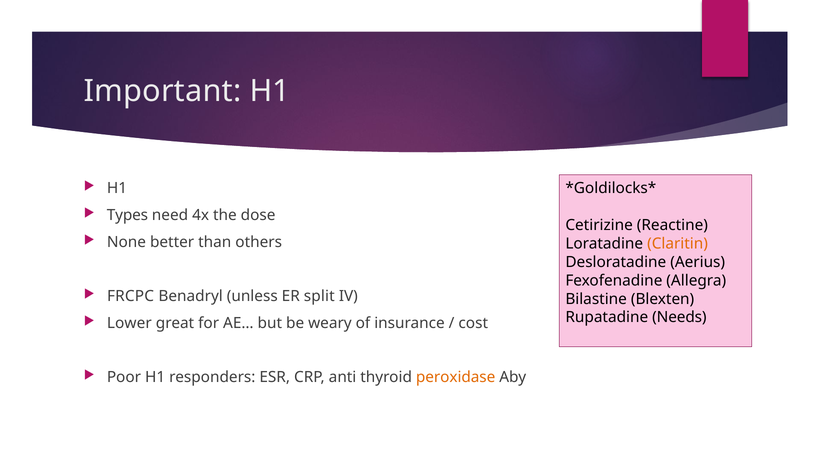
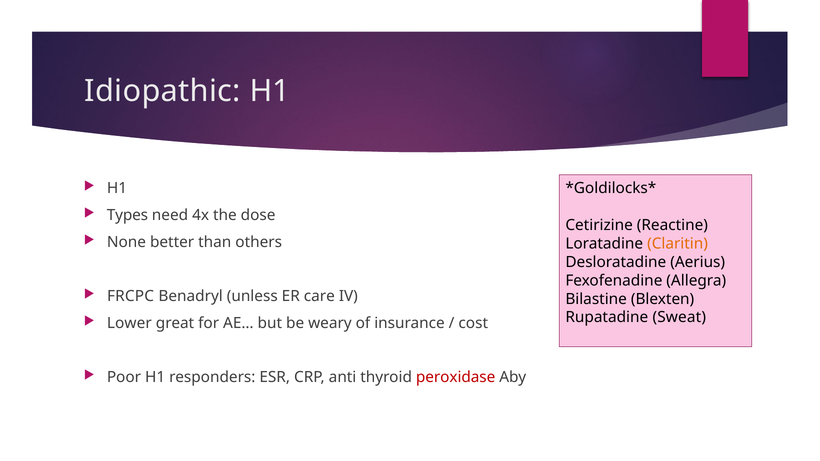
Important: Important -> Idiopathic (162, 91)
split: split -> care (319, 296)
Needs: Needs -> Sweat (679, 318)
peroxidase colour: orange -> red (456, 377)
